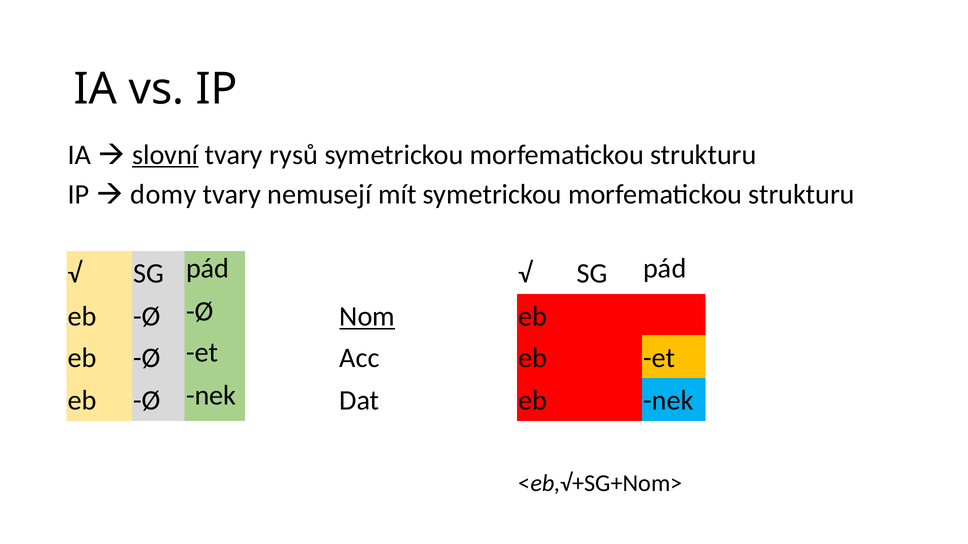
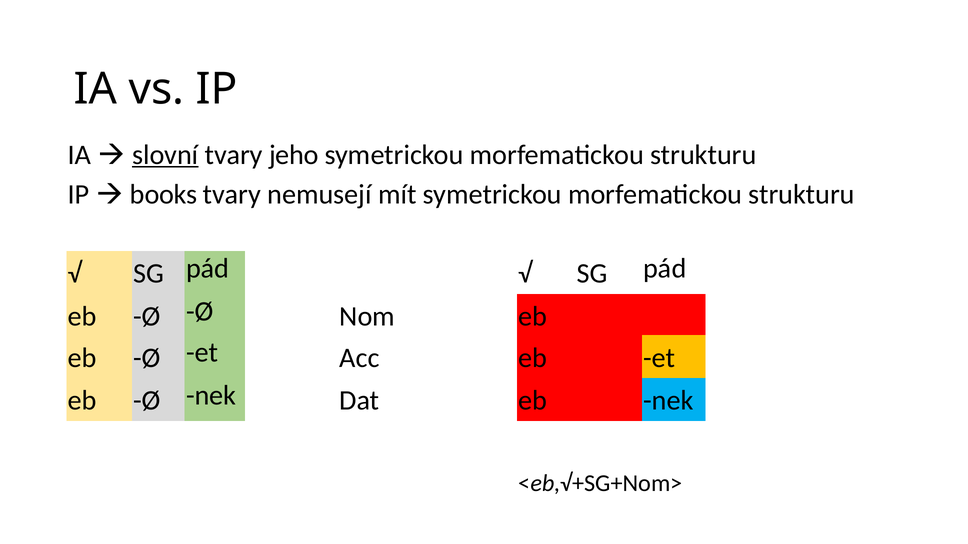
rysů: rysů -> jeho (294, 155)
domy: domy -> books (164, 195)
Nom underline: present -> none (367, 317)
